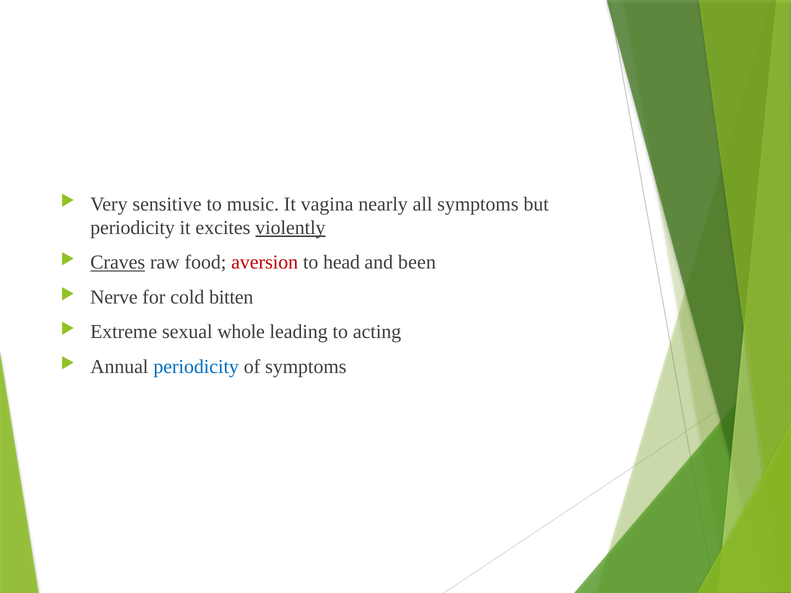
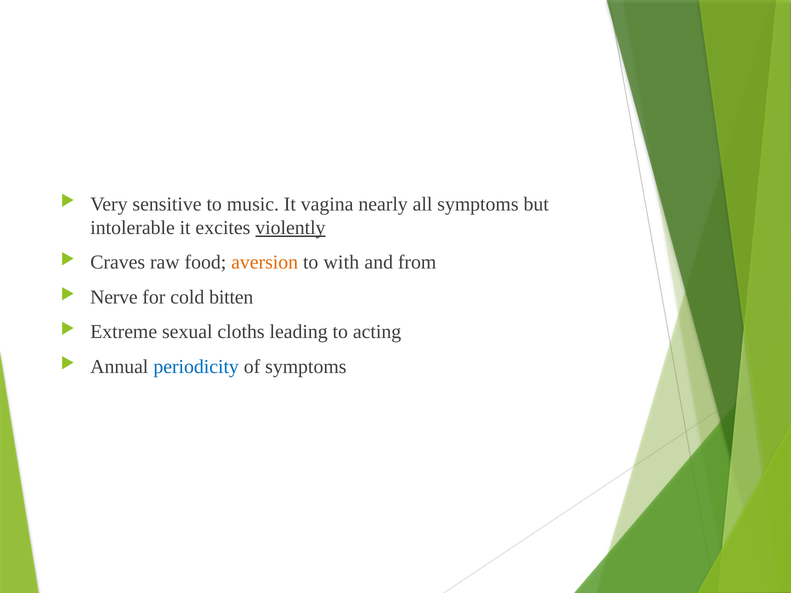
periodicity: periodicity -> intolerable (133, 228)
Craves underline: present -> none (118, 263)
aversion colour: red -> orange (265, 263)
head: head -> with (341, 263)
been: been -> from (417, 263)
whole: whole -> cloths (241, 332)
